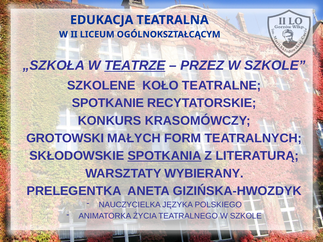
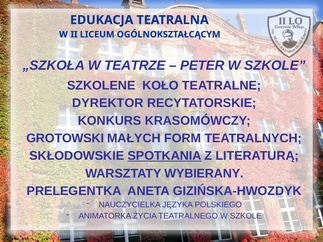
TEATRZE underline: present -> none (135, 66)
PRZEZ: PRZEZ -> PETER (202, 66)
SPOTKANIE: SPOTKANIE -> DYREKTOR (108, 103)
